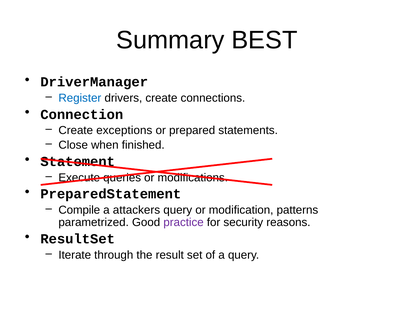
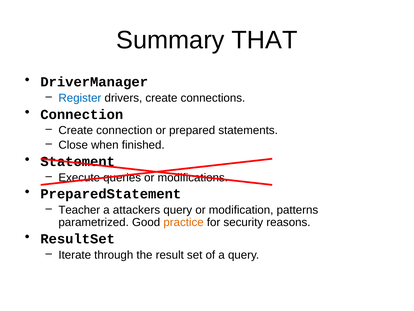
BEST: BEST -> THAT (264, 40)
Create exceptions: exceptions -> connection (124, 130)
Compile: Compile -> Teacher (79, 210)
practice colour: purple -> orange (184, 222)
